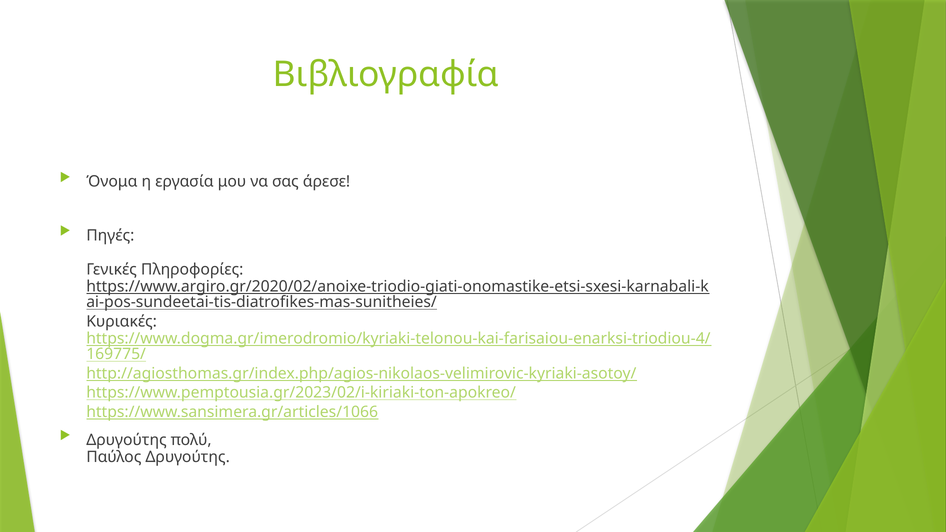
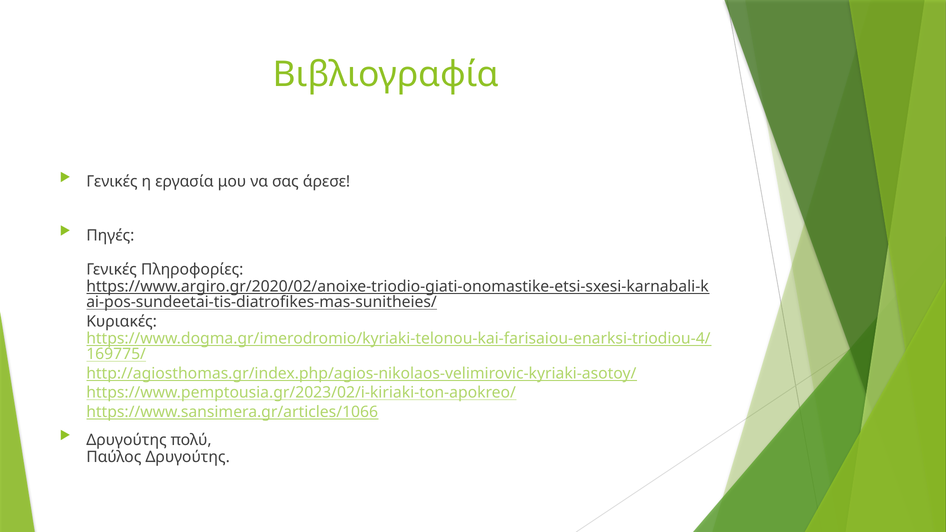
Όνομα: Όνομα -> Γενικές (112, 182)
